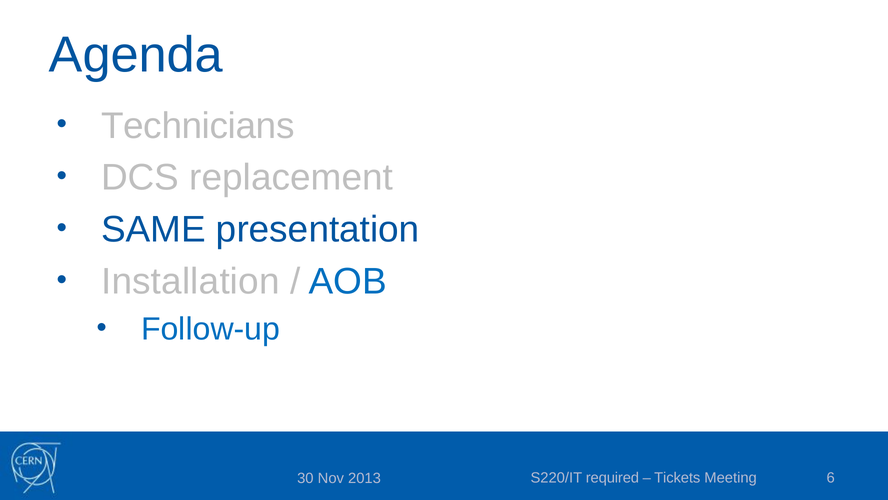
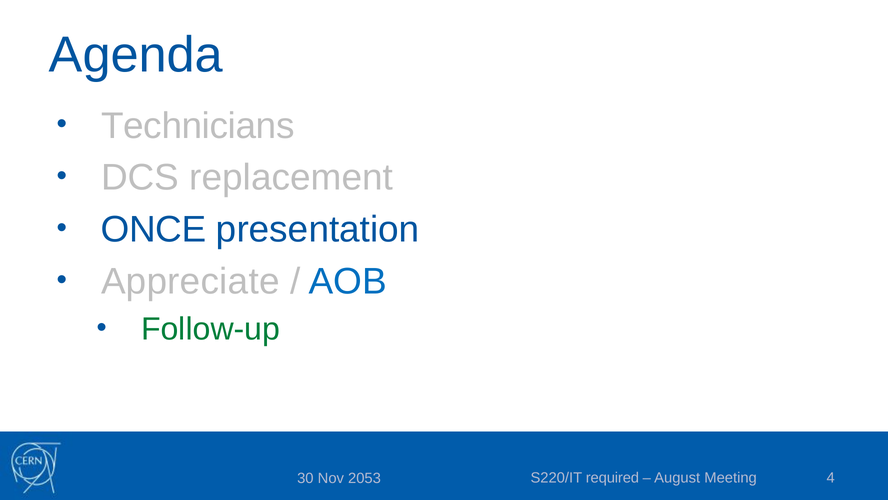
SAME: SAME -> ONCE (154, 229)
Installation: Installation -> Appreciate (190, 281)
Follow-up colour: blue -> green (211, 329)
Tickets: Tickets -> August (677, 477)
6: 6 -> 4 (831, 477)
2013: 2013 -> 2053 (364, 478)
